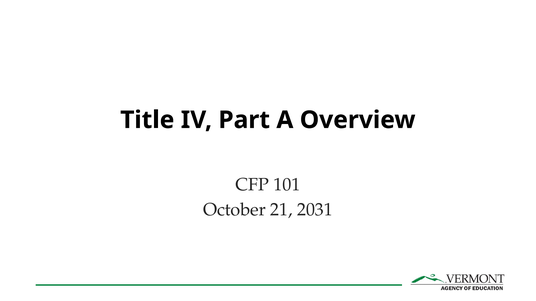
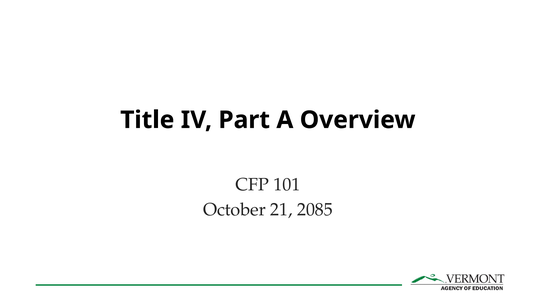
2031: 2031 -> 2085 (315, 210)
